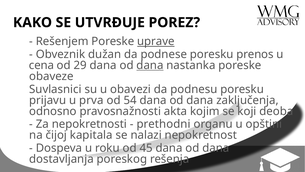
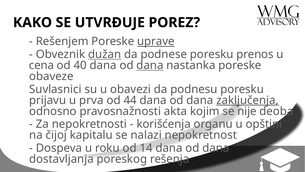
dužan underline: none -> present (105, 54)
29: 29 -> 40 (80, 65)
54: 54 -> 44 (130, 100)
zaključenja underline: none -> present (247, 100)
koji: koji -> nije (247, 111)
prethodni: prethodni -> korišćenja (164, 124)
kapitala: kapitala -> kapitalu (91, 135)
45: 45 -> 14 (146, 148)
